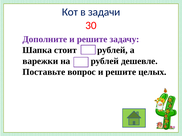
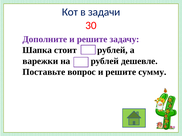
целых: целых -> сумму (152, 72)
